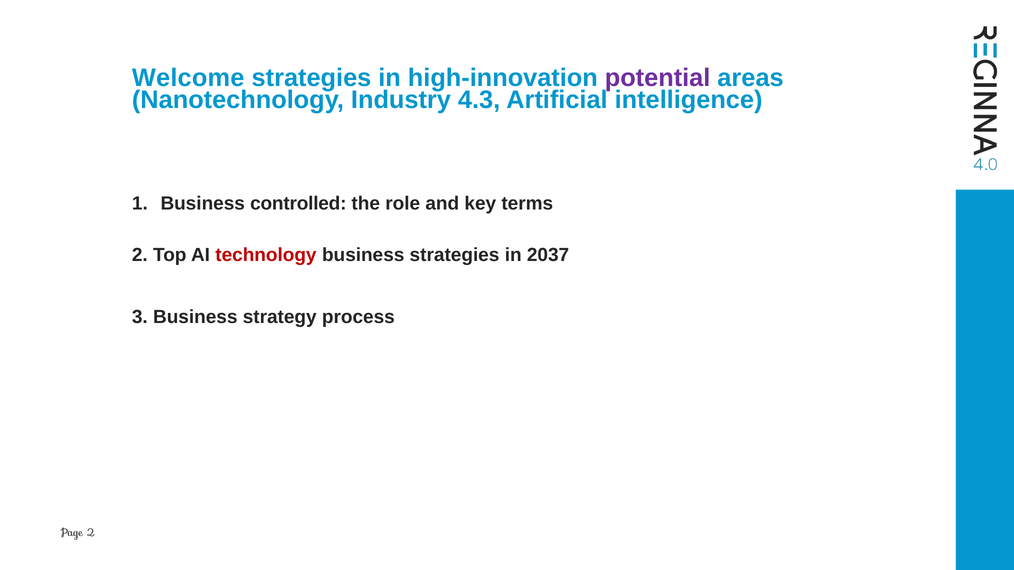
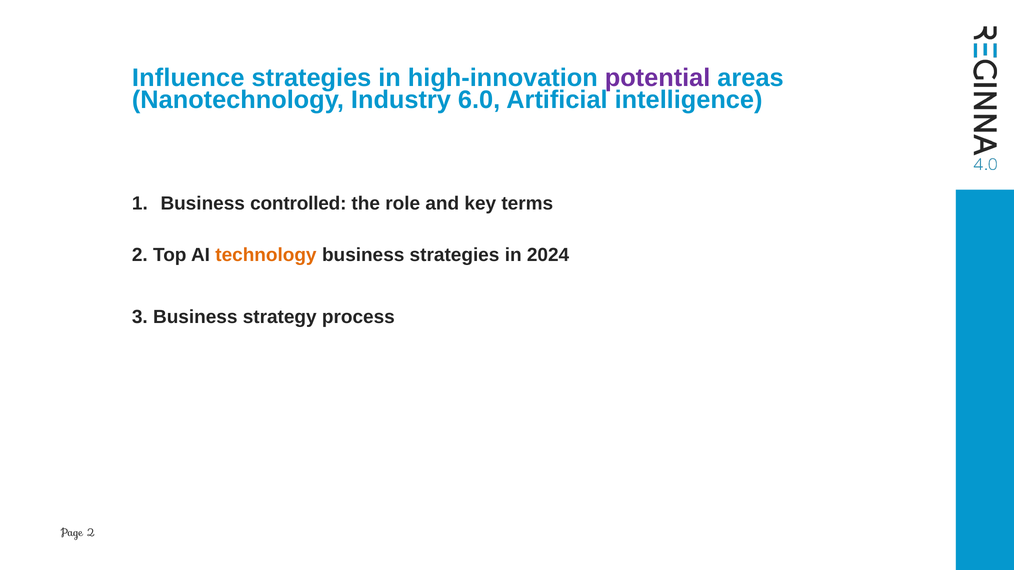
Welcome: Welcome -> Influence (188, 78)
4.3: 4.3 -> 6.0 (479, 100)
technology colour: red -> orange (266, 255)
2037: 2037 -> 2024 (548, 255)
